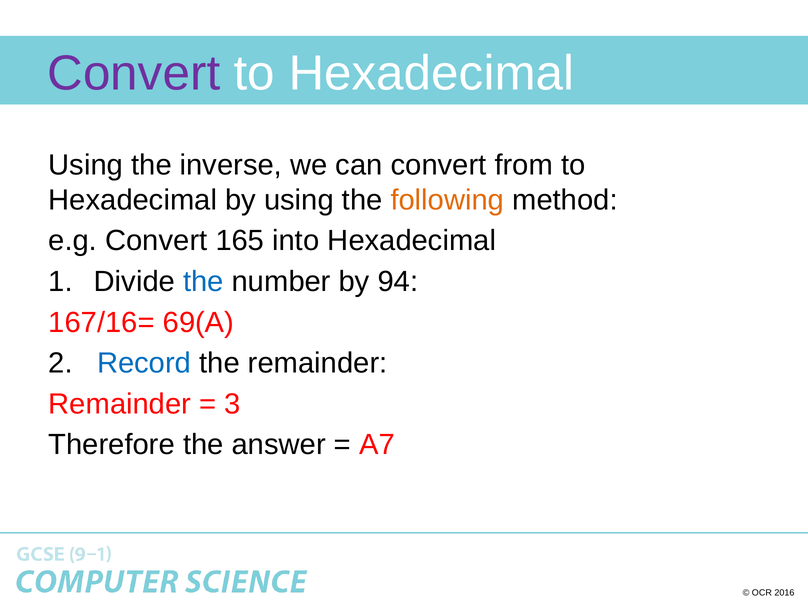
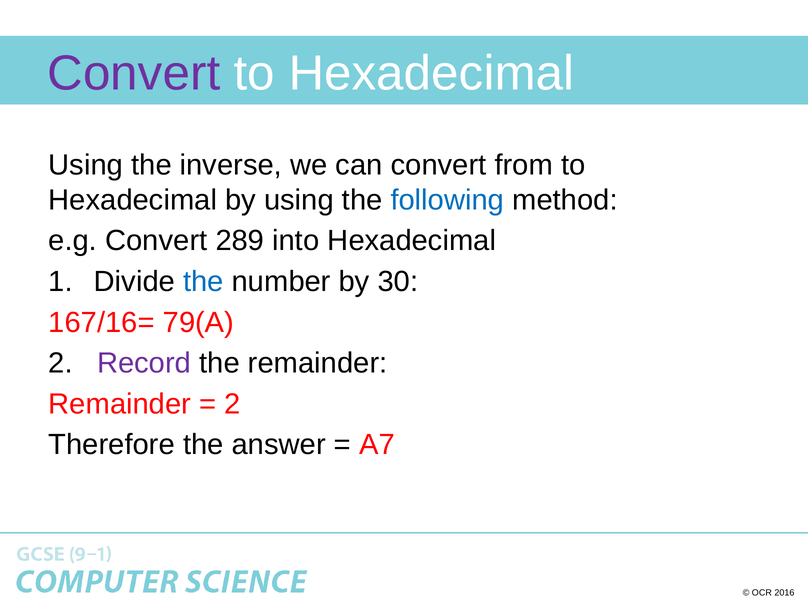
following colour: orange -> blue (447, 200)
165: 165 -> 289 (240, 241)
94: 94 -> 30 (398, 282)
69(A: 69(A -> 79(A (198, 322)
Record colour: blue -> purple (144, 363)
3: 3 -> 2 (233, 404)
